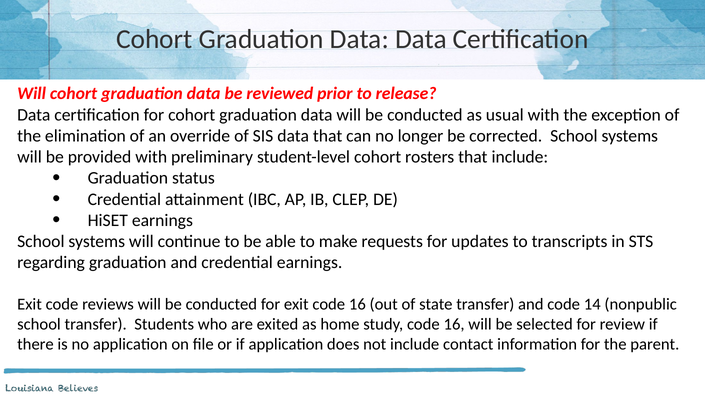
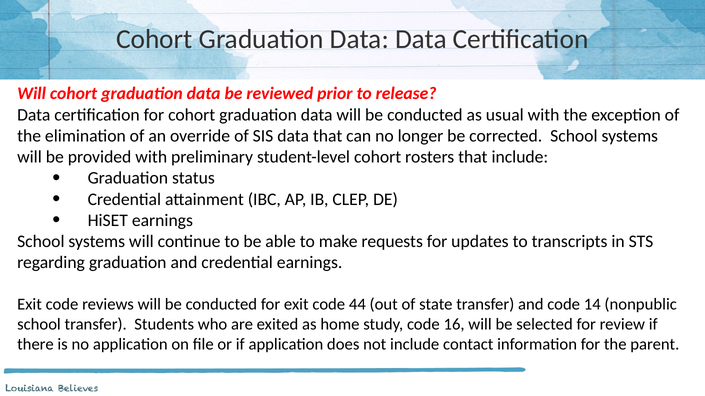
exit code 16: 16 -> 44 (357, 305)
